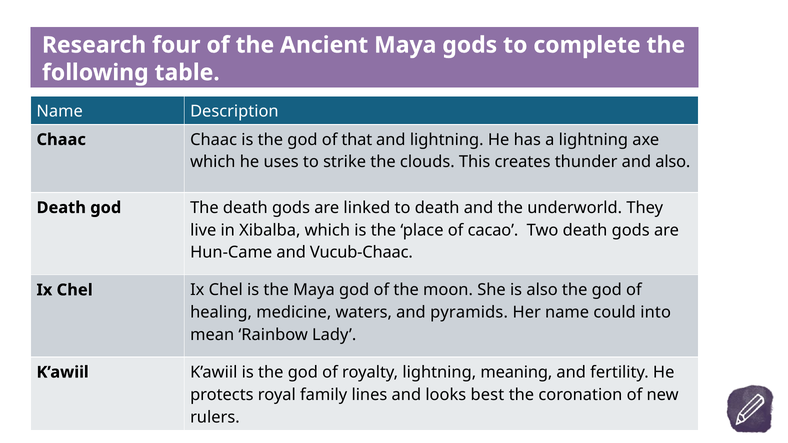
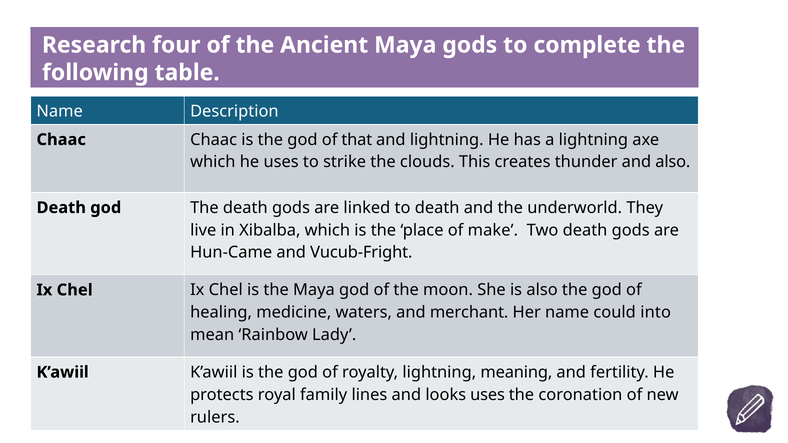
cacao: cacao -> make (493, 230)
Vucub-Chaac: Vucub-Chaac -> Vucub-Fright (361, 253)
pyramids: pyramids -> merchant (469, 313)
looks best: best -> uses (488, 395)
